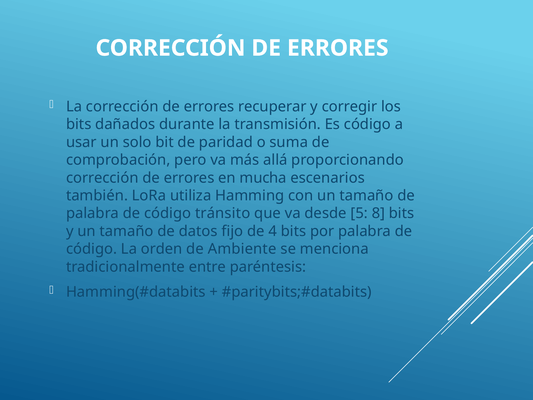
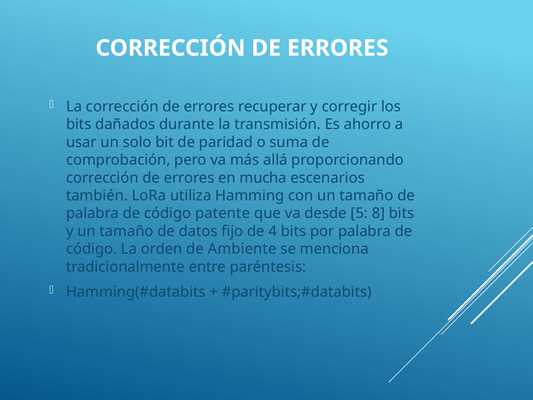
Es código: código -> ahorro (367, 124)
tránsito: tránsito -> patente (223, 213)
